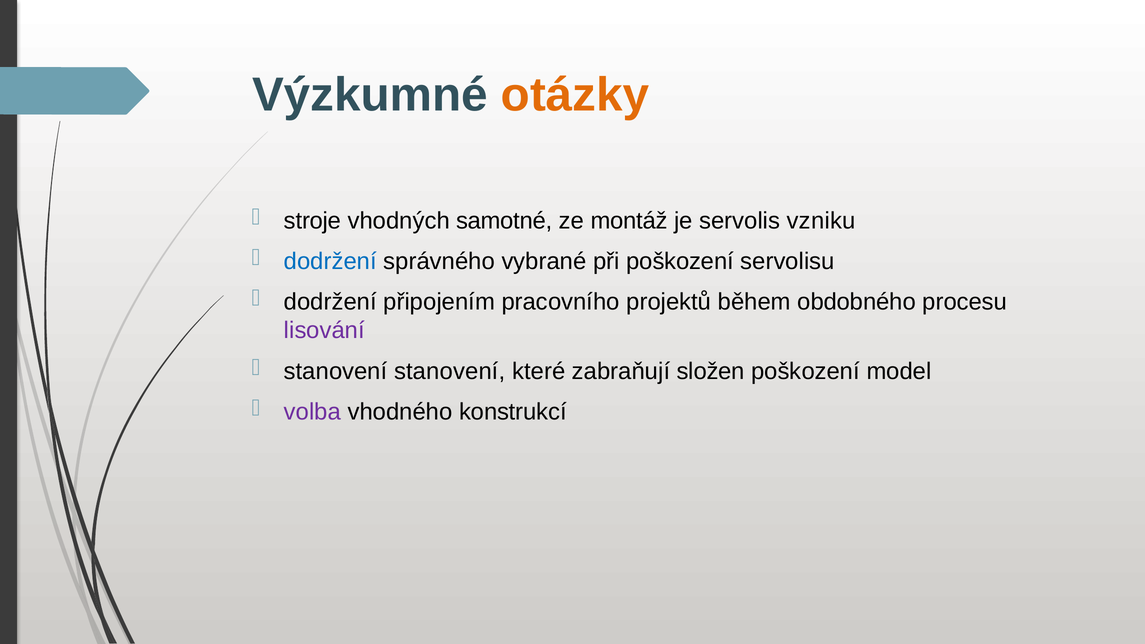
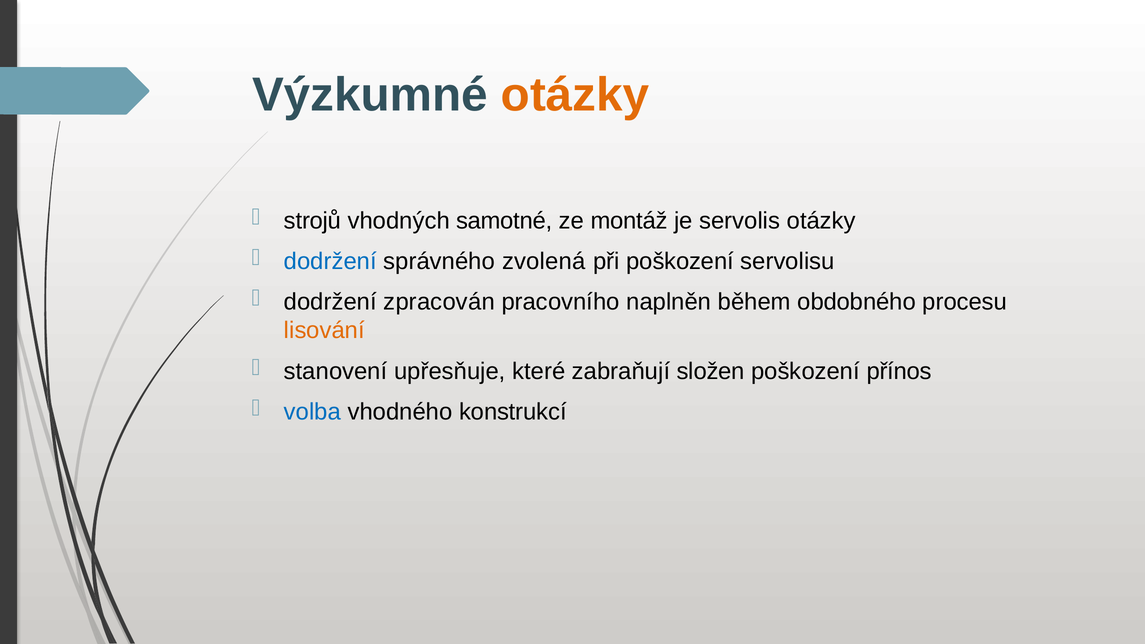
stroje: stroje -> strojů (313, 221)
servolis vzniku: vzniku -> otázky (821, 221)
vybrané: vybrané -> zvolená (544, 261)
připojením: připojením -> zpracován (439, 302)
projektů: projektů -> naplněn (669, 302)
lisování colour: purple -> orange (324, 331)
stanovení stanovení: stanovení -> upřesňuje (450, 371)
model: model -> přínos (899, 371)
volba colour: purple -> blue (312, 412)
